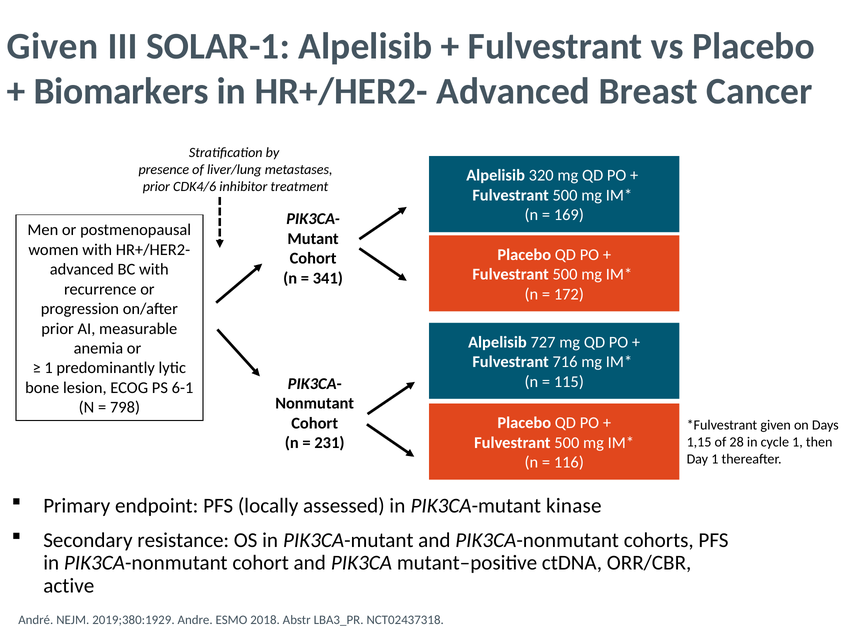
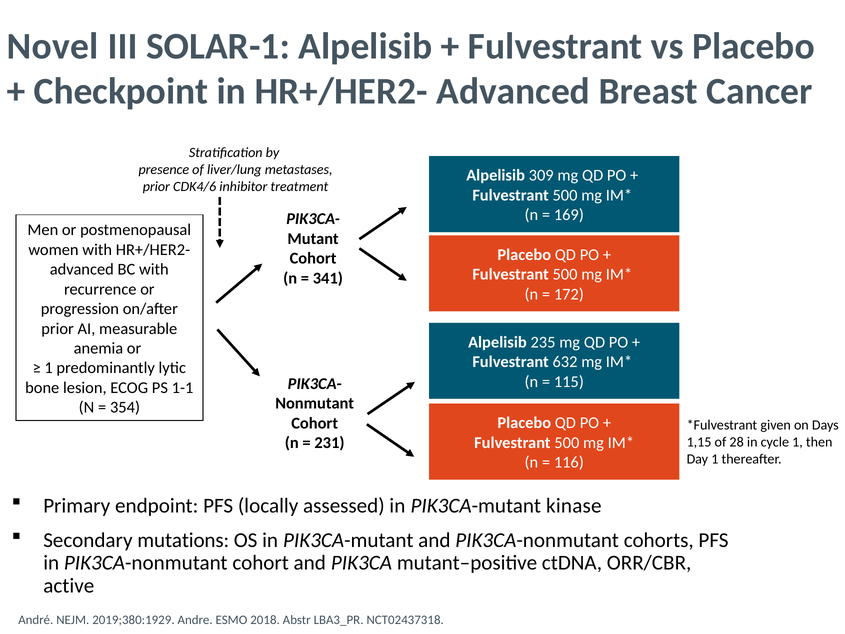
Given: Given -> Novel (53, 46)
Biomarkers: Biomarkers -> Checkpoint (121, 91)
320: 320 -> 309 (541, 175)
727: 727 -> 235 (543, 342)
716: 716 -> 632 (565, 362)
6-1: 6-1 -> 1-1 (183, 388)
798: 798 -> 354 (125, 407)
resistance: resistance -> mutations (183, 540)
